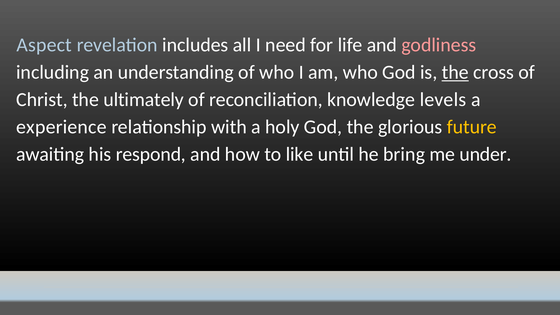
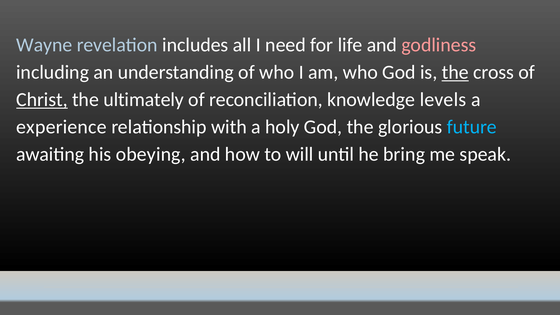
Aspect: Aspect -> Wayne (44, 45)
Christ underline: none -> present (42, 100)
future colour: yellow -> light blue (472, 127)
respond: respond -> obeying (151, 154)
like: like -> will (300, 154)
under: under -> speak (485, 154)
